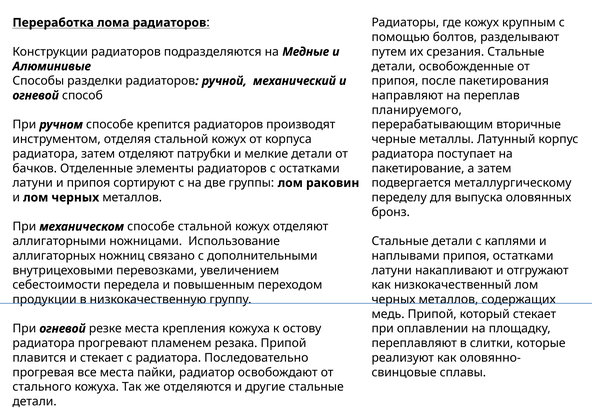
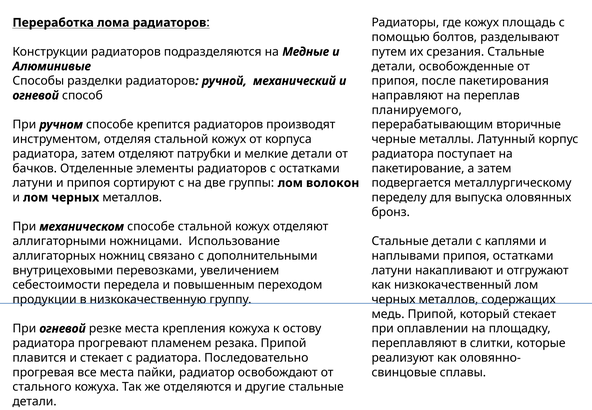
крупным: крупным -> площадь (529, 23)
раковин: раковин -> волокон (333, 183)
